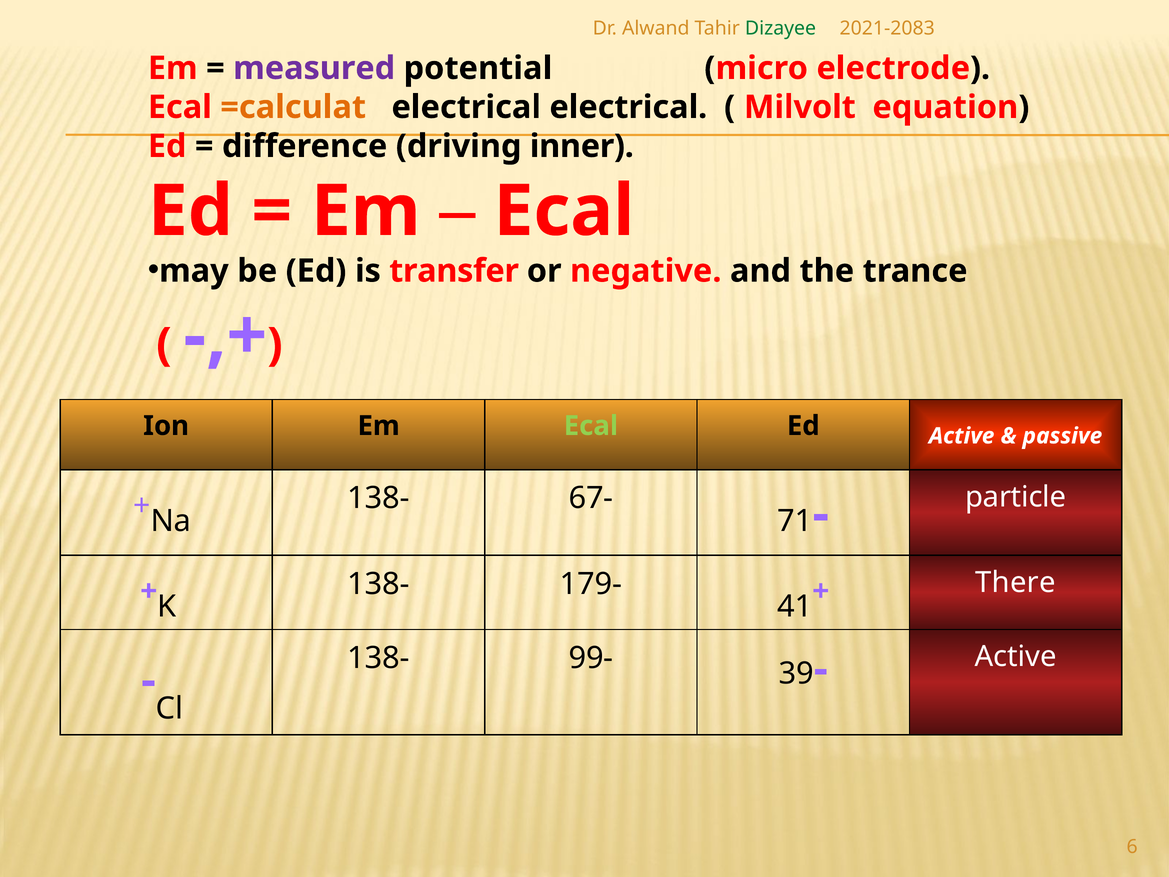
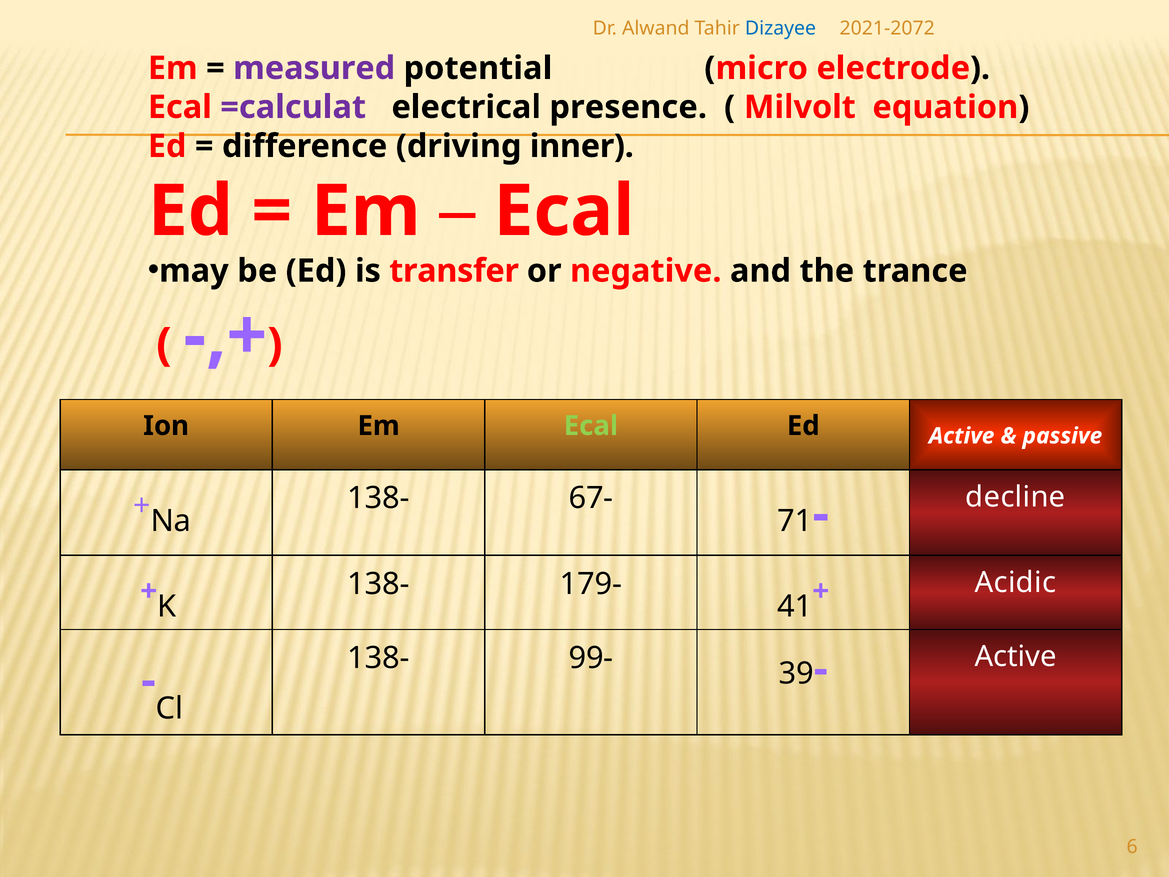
Dizayee colour: green -> blue (780, 29)
2021-2083: 2021-2083 -> 2021-2072 (887, 29)
=calculat colour: orange -> purple (293, 107)
electrical electrical: electrical -> presence (628, 107)
particle: particle -> decline (1015, 497)
There: There -> Acidic (1015, 583)
